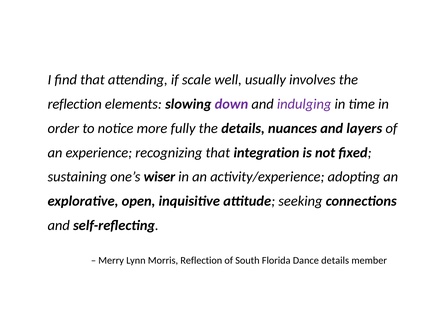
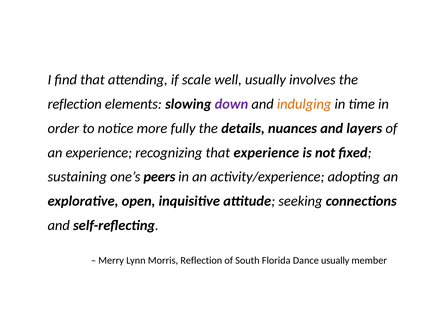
indulging colour: purple -> orange (304, 104)
that integration: integration -> experience (266, 152)
wiser: wiser -> peers (159, 177)
Dance details: details -> usually (335, 260)
